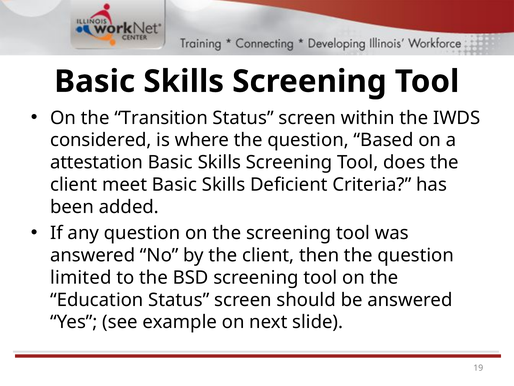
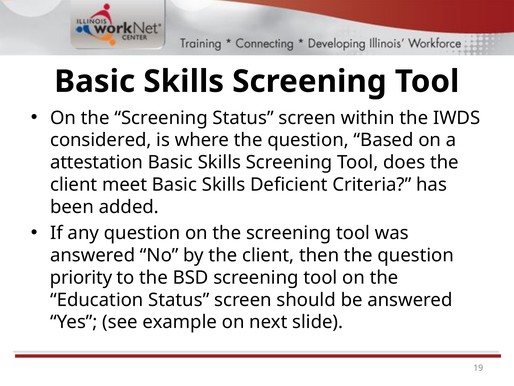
Transition: Transition -> Screening (161, 118)
limited: limited -> priority (81, 277)
